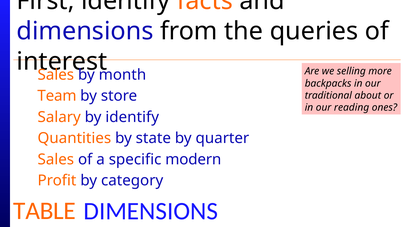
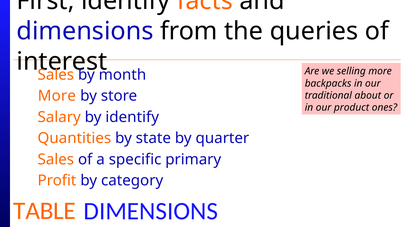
Team: Team -> More (57, 96)
reading: reading -> product (352, 108)
modern: modern -> primary (193, 160)
